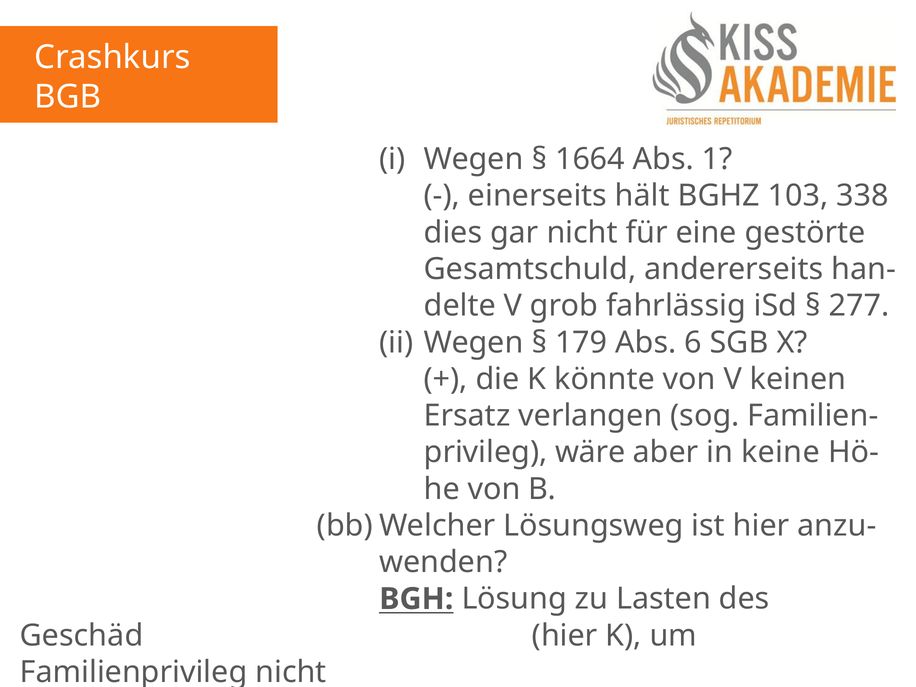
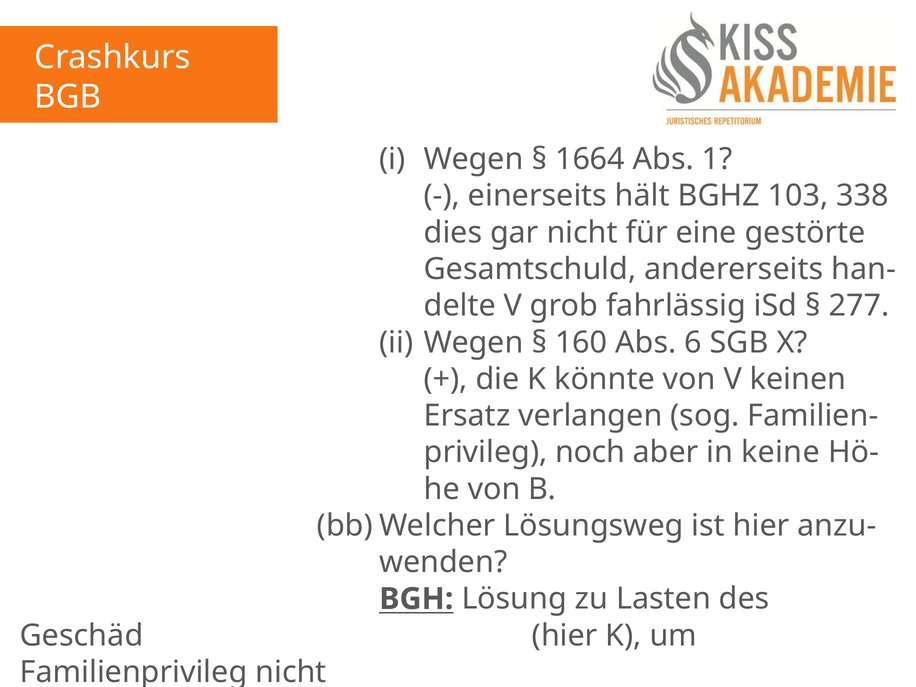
179: 179 -> 160 (581, 342)
wäre: wäre -> noch (590, 452)
